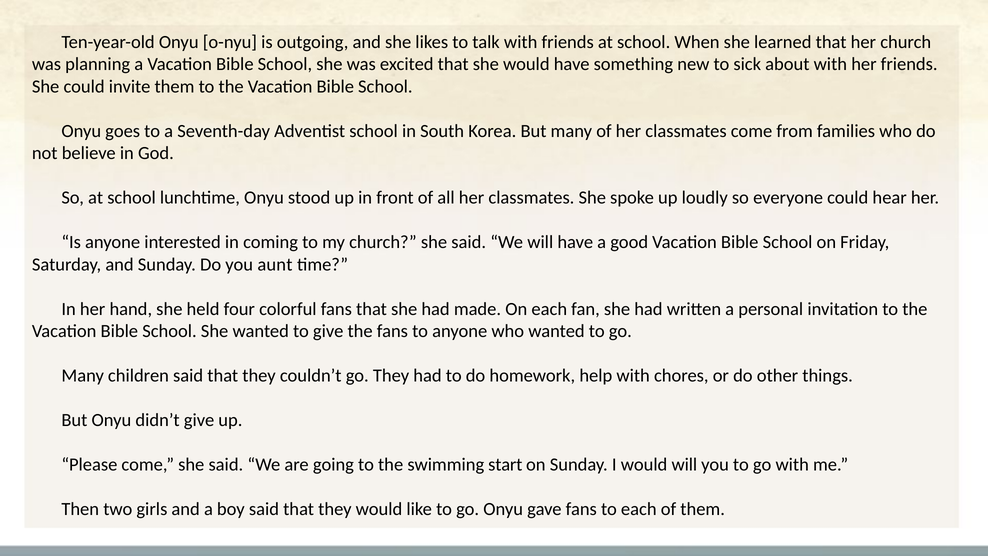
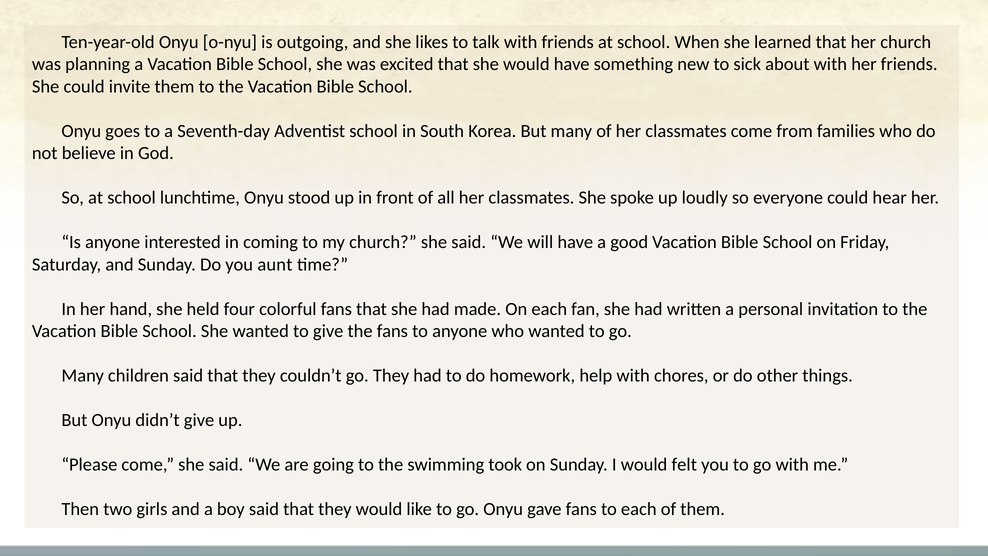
start: start -> took (505, 464)
would will: will -> felt (684, 464)
